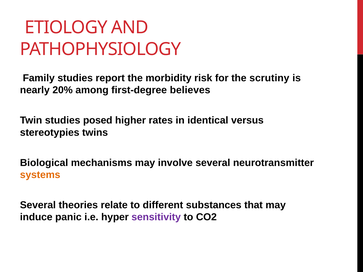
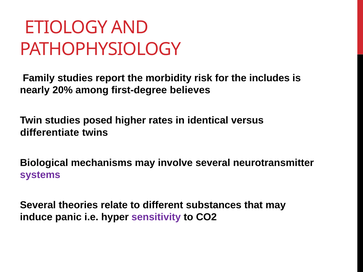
scrutiny: scrutiny -> includes (269, 78)
stereotypies: stereotypies -> differentiate (50, 133)
systems colour: orange -> purple (40, 175)
